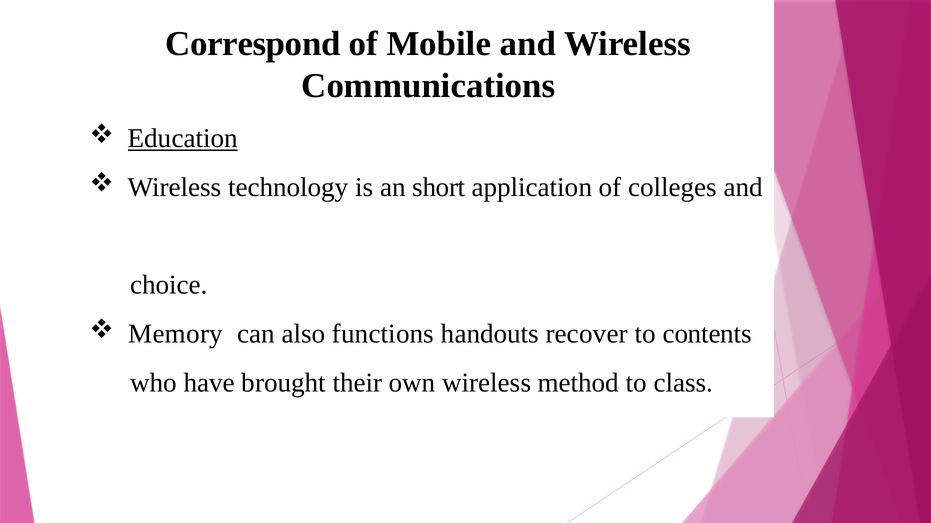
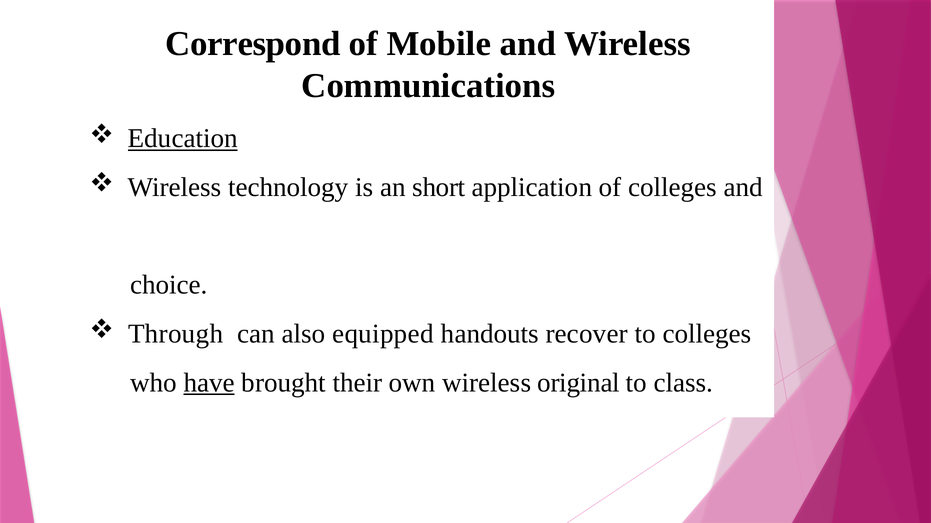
Memory: Memory -> Through (176, 334)
functions: functions -> equipped (383, 334)
to contents: contents -> colleges (707, 334)
have underline: none -> present (209, 383)
method: method -> original (579, 383)
